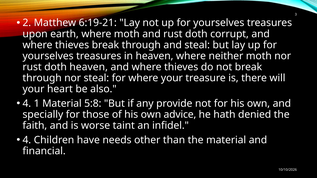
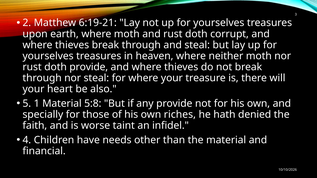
doth heaven: heaven -> provide (89, 67)
4: 4 -> 5 (27, 104)
advice: advice -> riches (180, 115)
